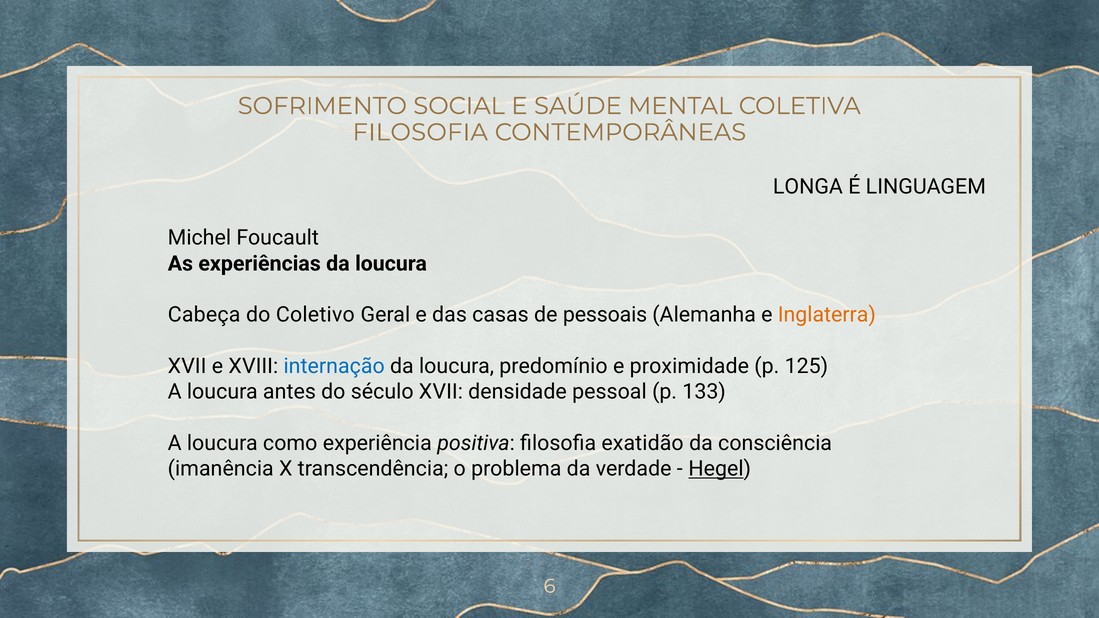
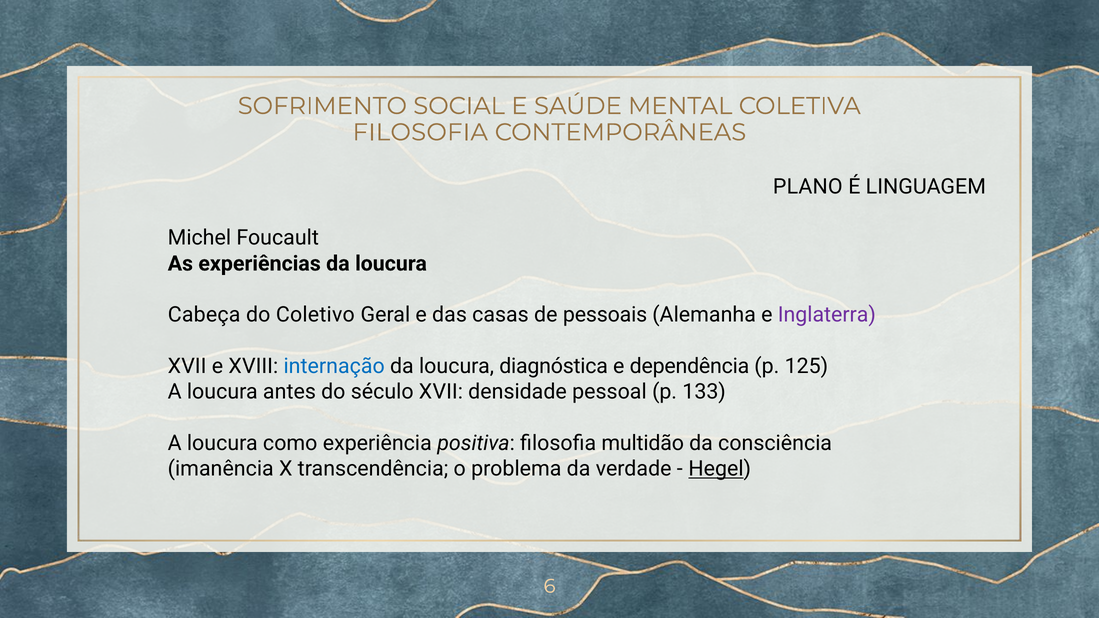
LONGA: LONGA -> PLANO (808, 187)
Inglaterra colour: orange -> purple (827, 315)
predomínio: predomínio -> diagnóstica (554, 366)
proximidade: proximidade -> dependência (689, 366)
exatidão: exatidão -> multidão (643, 443)
